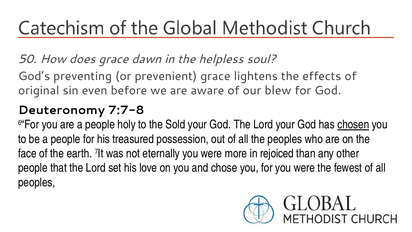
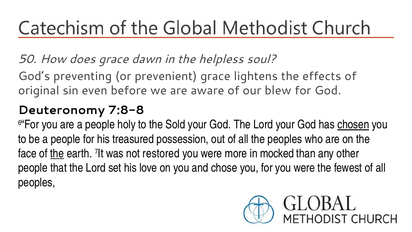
7:7-8: 7:7-8 -> 7:8-8 (126, 110)
the underline: none -> present (57, 153)
eternally: eternally -> restored (161, 153)
rejoiced: rejoiced -> mocked (277, 153)
